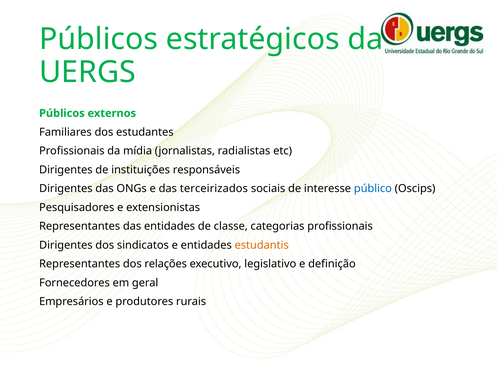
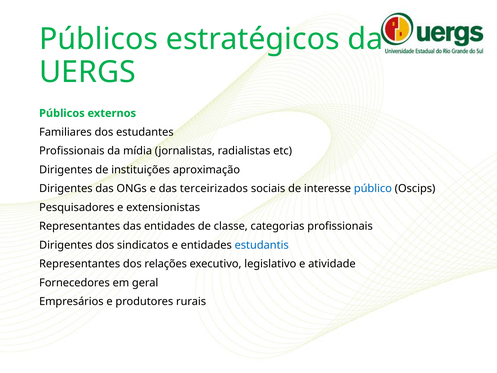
responsáveis: responsáveis -> aproximação (206, 170)
estudantis colour: orange -> blue (262, 245)
definição: definição -> atividade (332, 264)
